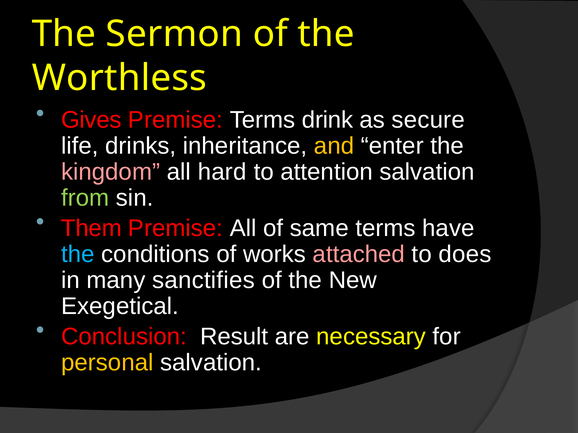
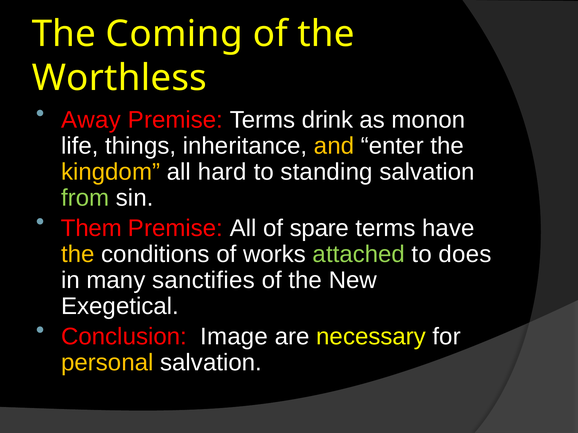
Sermon: Sermon -> Coming (174, 34)
Gives: Gives -> Away (91, 120)
secure: secure -> monon (428, 120)
drinks: drinks -> things (141, 146)
kingdom colour: pink -> yellow (111, 172)
attention: attention -> standing (327, 172)
same: same -> spare (319, 228)
the colour: light blue -> yellow (78, 254)
attached colour: pink -> light green (359, 254)
Result: Result -> Image (234, 337)
